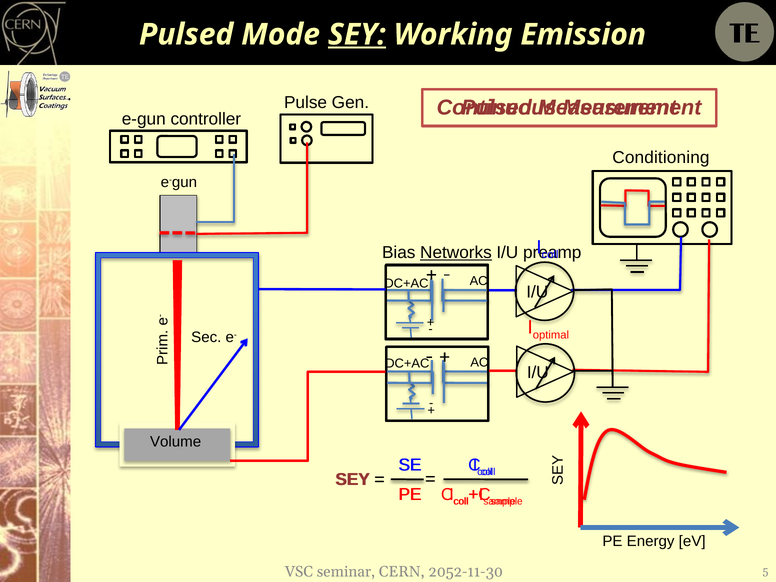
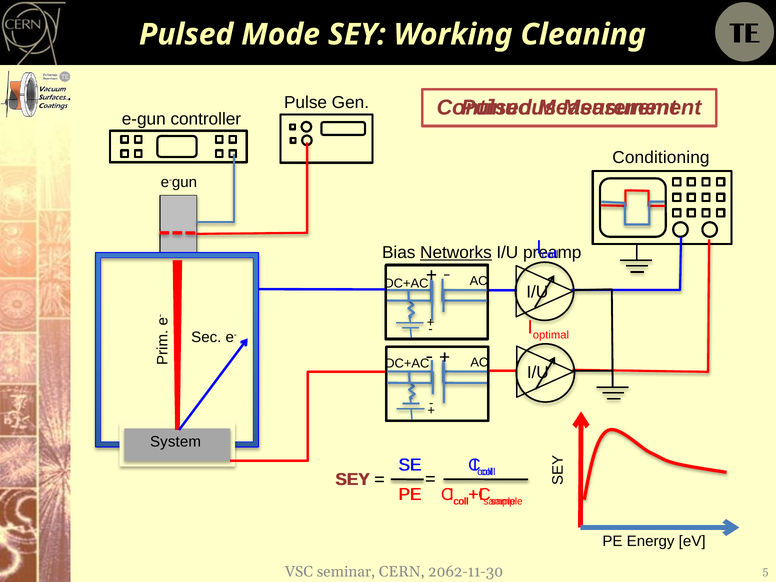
SEY underline: present -> none (357, 35)
Emission: Emission -> Cleaning (583, 35)
Volume: Volume -> System (176, 442)
2052-11-30: 2052-11-30 -> 2062-11-30 (466, 572)
